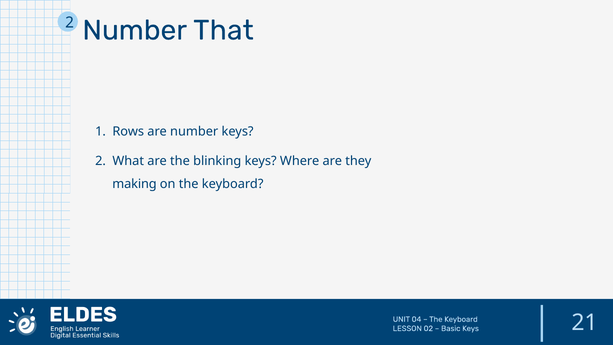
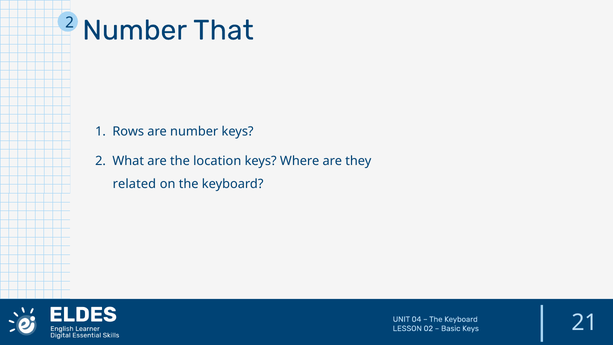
blinking: blinking -> location (217, 161)
making: making -> related (134, 184)
